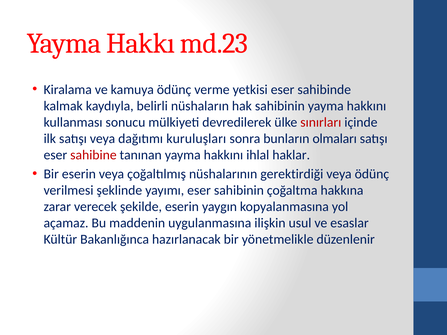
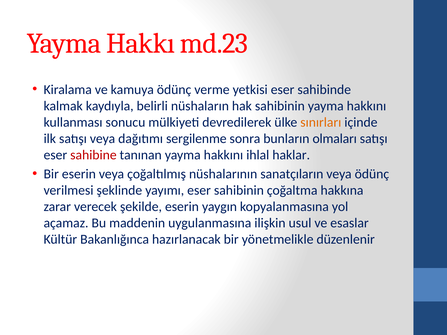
sınırları colour: red -> orange (321, 122)
kuruluşları: kuruluşları -> sergilenme (196, 139)
gerektirdiği: gerektirdiği -> sanatçıların (292, 174)
